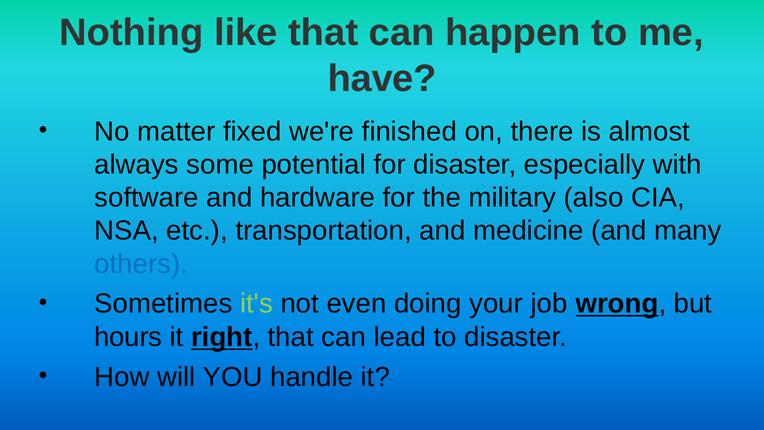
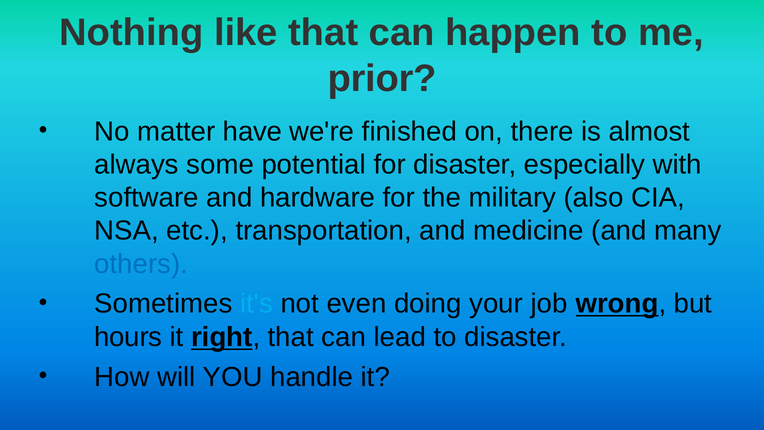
have: have -> prior (382, 79)
fixed: fixed -> have (252, 131)
it's colour: light green -> light blue (256, 304)
